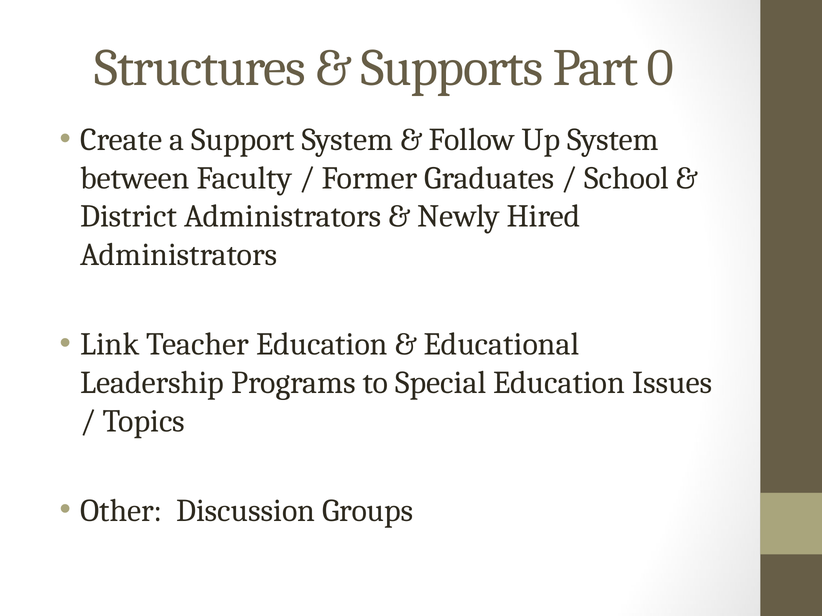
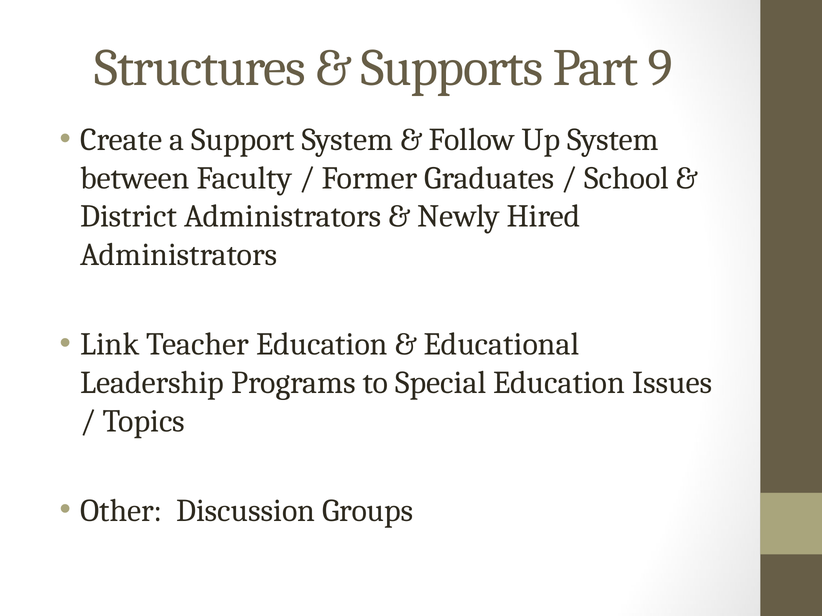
0: 0 -> 9 (660, 68)
